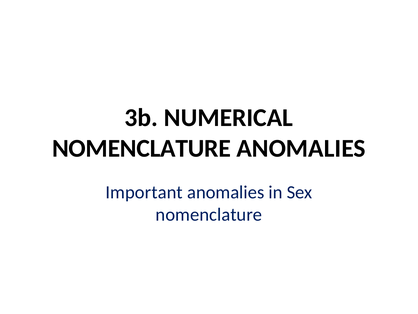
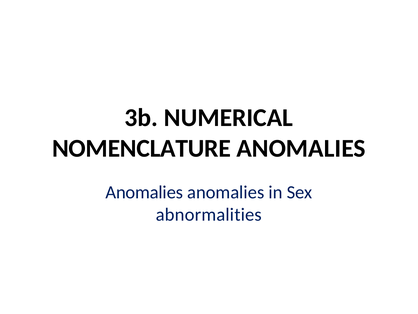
Important: Important -> Anomalies (144, 192)
nomenclature: nomenclature -> abnormalities (209, 214)
